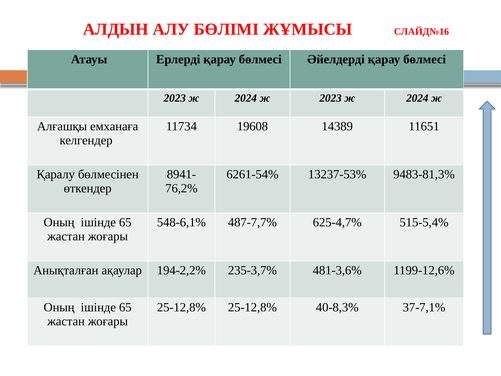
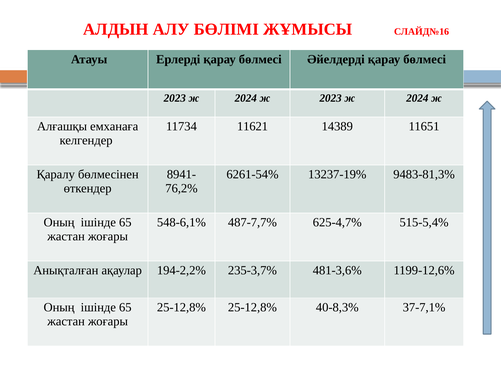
19608: 19608 -> 11621 (253, 126)
13237-53%: 13237-53% -> 13237-19% (337, 174)
